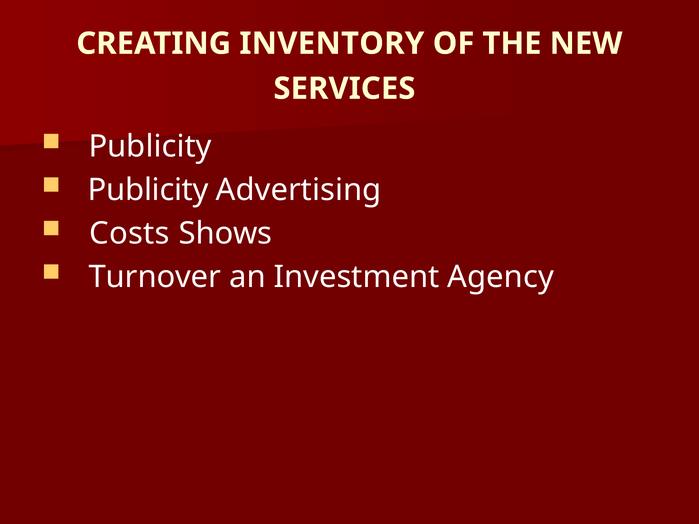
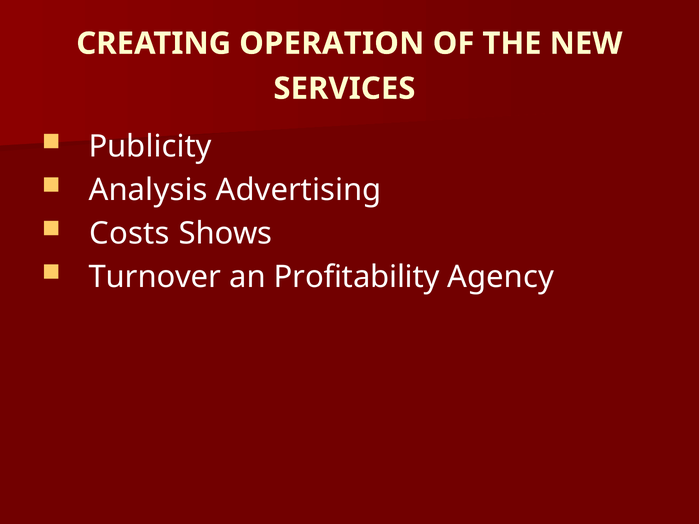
INVENTORY: INVENTORY -> OPERATION (332, 44)
Publicity: Publicity -> Analysis (148, 190)
Investment: Investment -> Profitability (357, 277)
